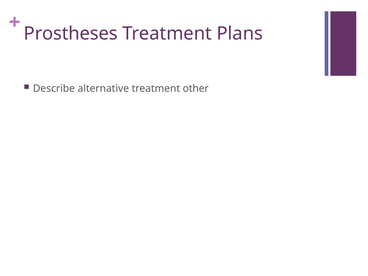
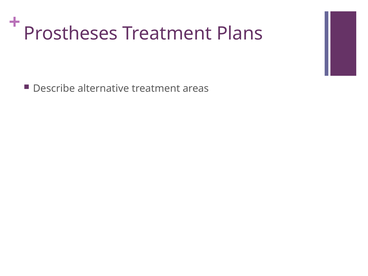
other: other -> areas (196, 88)
